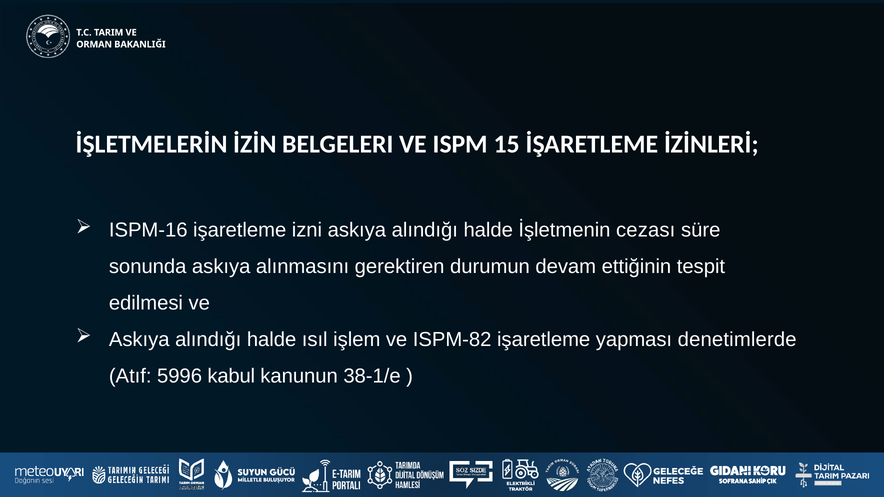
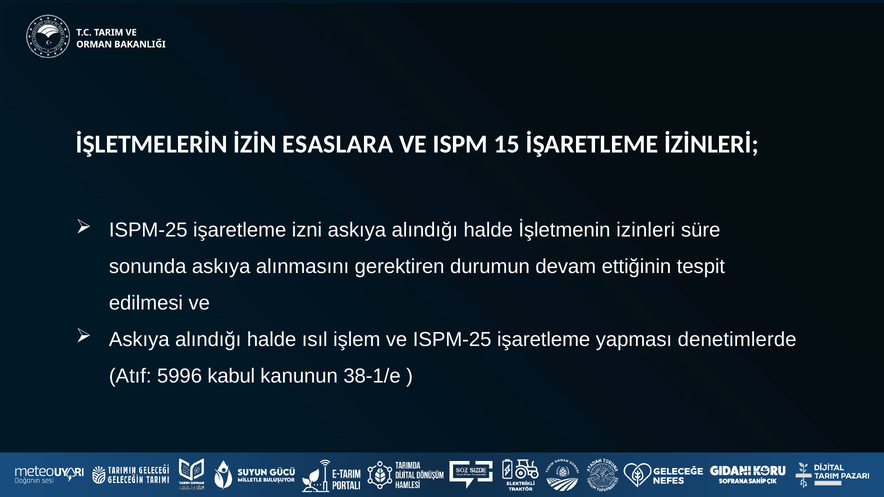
BELGELERI: BELGELERI -> ESASLARA (338, 144)
ISPM-16: ISPM-16 -> ISPM-25 (148, 230)
cezası: cezası -> izinleri (646, 230)
ve ISPM-82: ISPM-82 -> ISPM-25 (452, 340)
